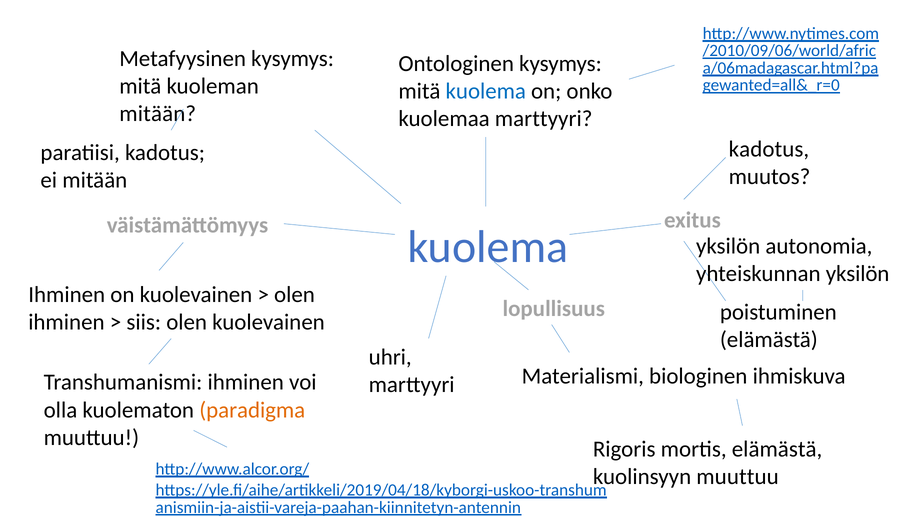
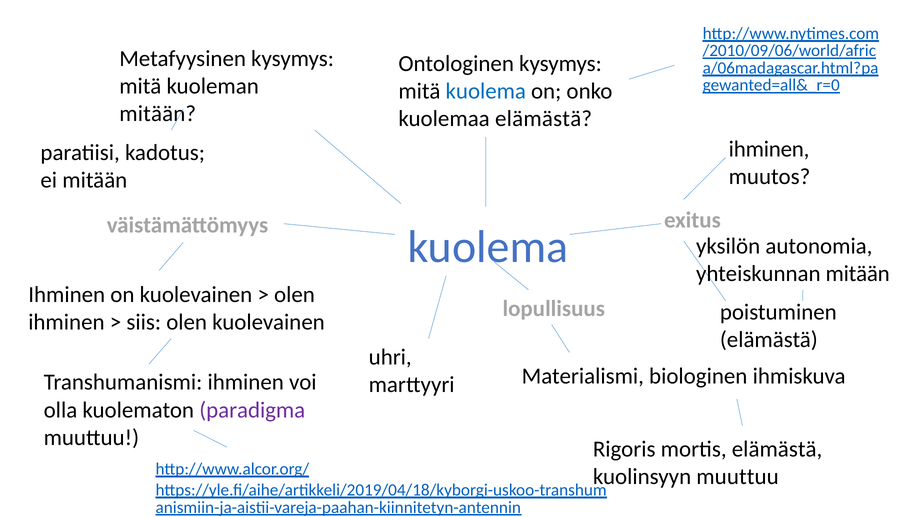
kuolemaa marttyyri: marttyyri -> elämästä (544, 118)
kadotus: kadotus -> ihminen (769, 149)
yhteiskunnan yksilön: yksilön -> mitään (858, 273)
paradigma colour: orange -> purple (252, 409)
